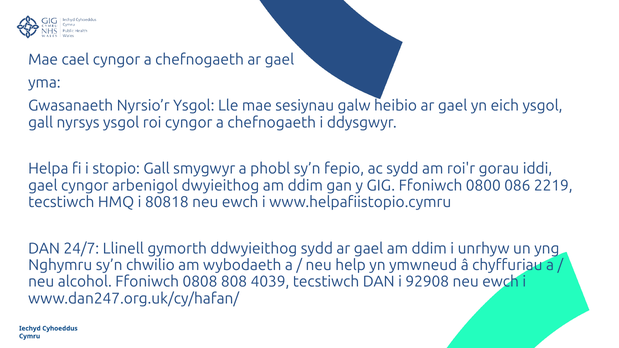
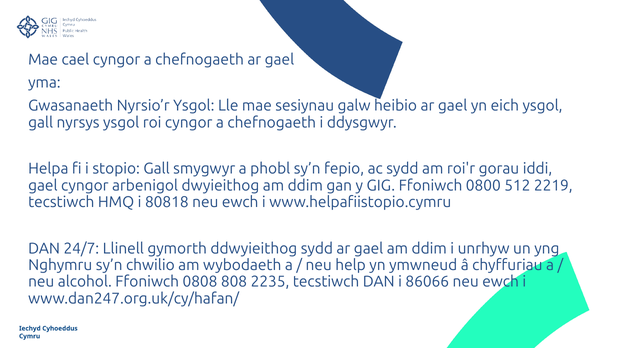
086: 086 -> 512 (517, 186)
4039: 4039 -> 2235 (270, 282)
92908: 92908 -> 86066 (427, 282)
